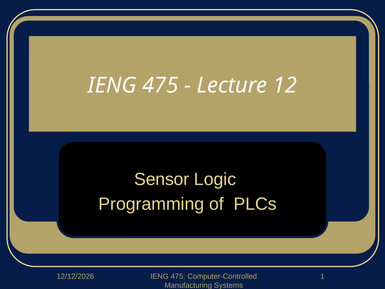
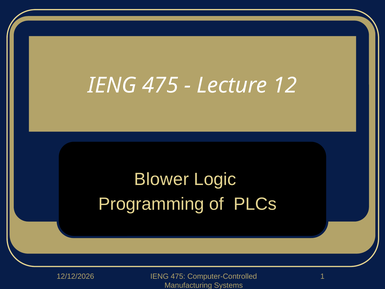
Sensor: Sensor -> Blower (162, 179)
